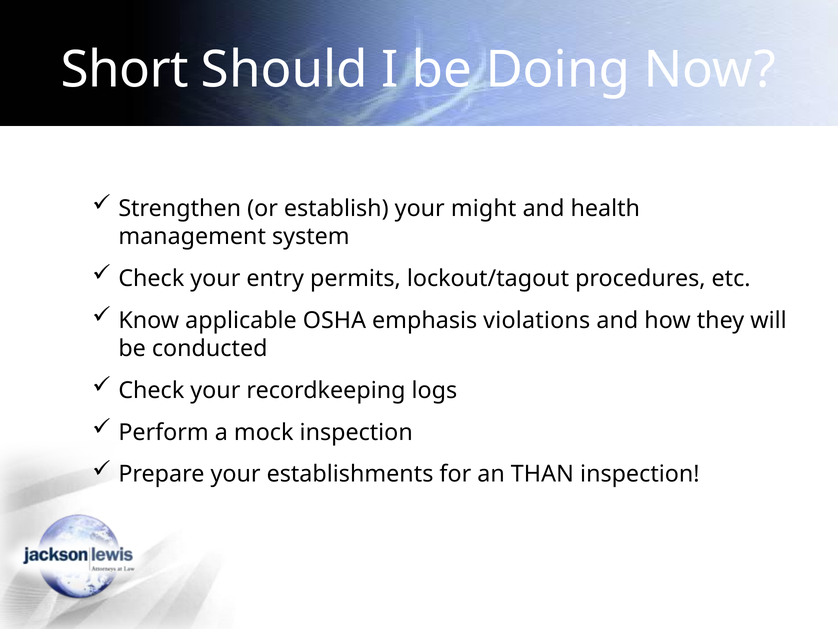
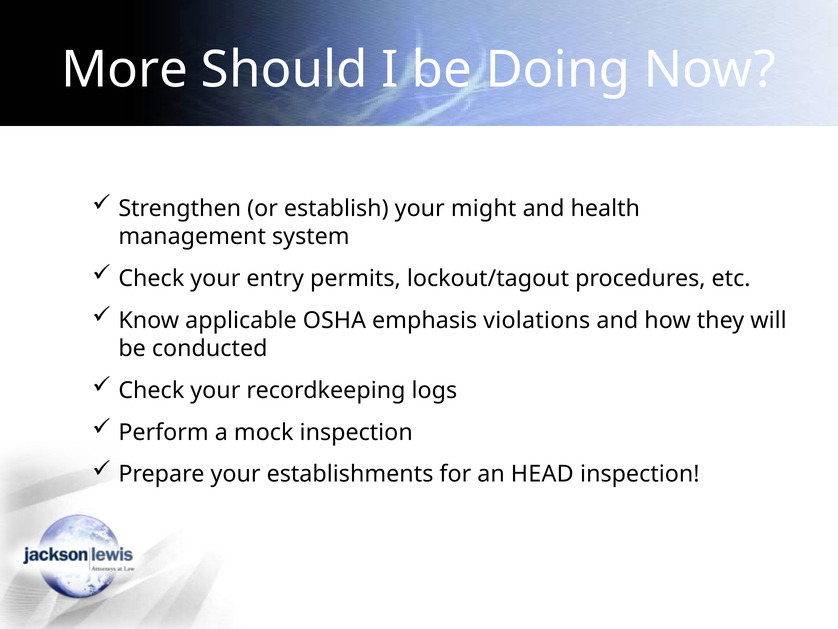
Short: Short -> More (125, 70)
THAN: THAN -> HEAD (542, 474)
